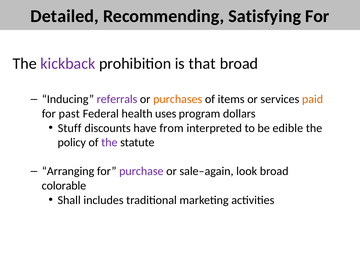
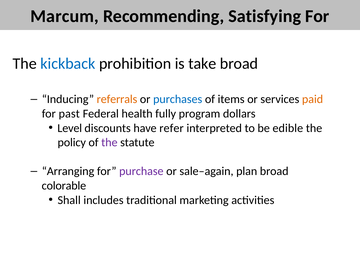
Detailed: Detailed -> Marcum (65, 16)
kickback colour: purple -> blue (68, 64)
that: that -> take (202, 64)
referrals colour: purple -> orange (117, 99)
purchases colour: orange -> blue (178, 99)
uses: uses -> fully (166, 114)
Stuff: Stuff -> Level (70, 128)
from: from -> refer (172, 128)
look: look -> plan (247, 171)
